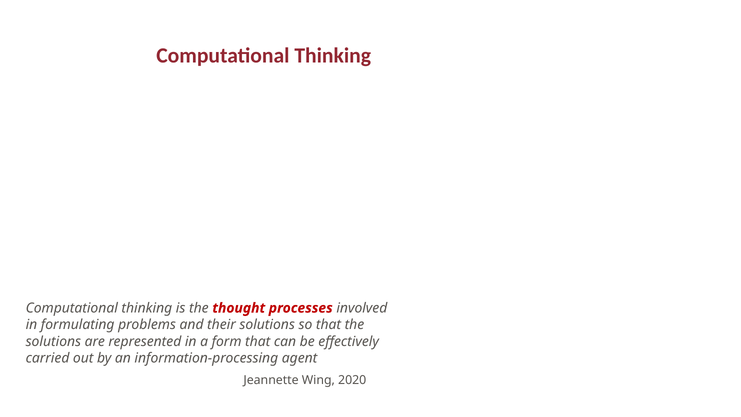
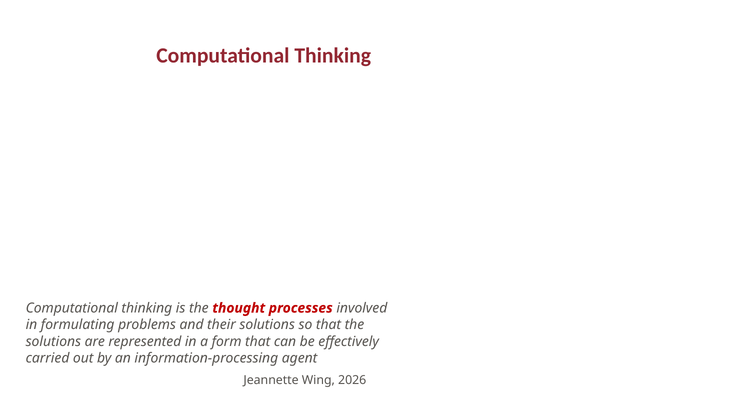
2020: 2020 -> 2026 (352, 380)
